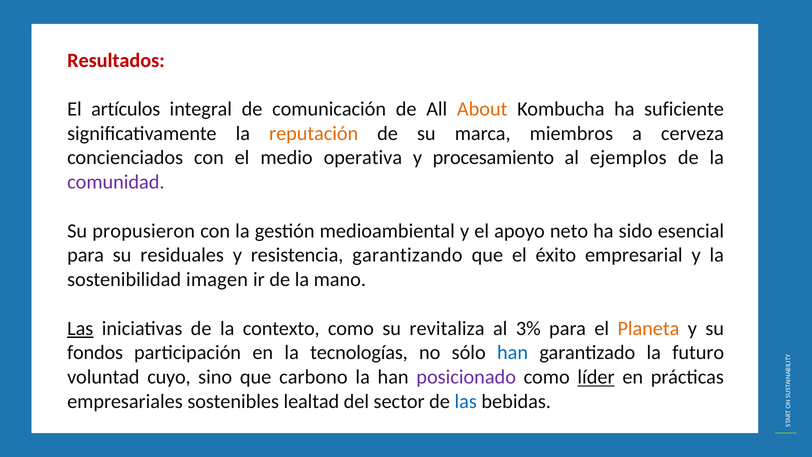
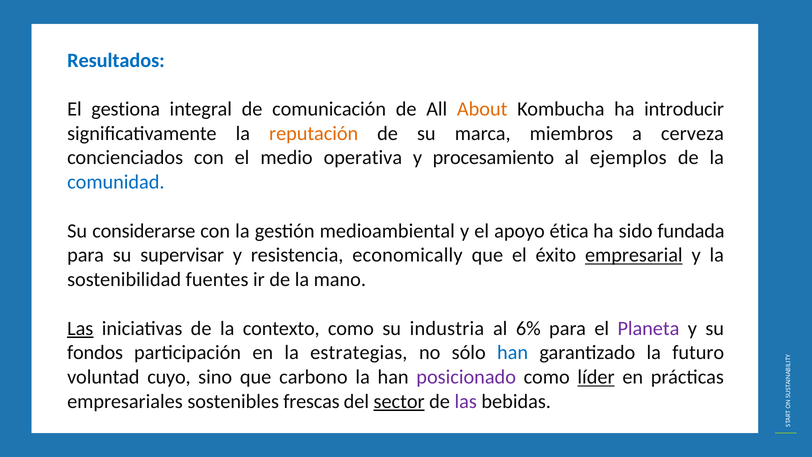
Resultados colour: red -> blue (116, 60)
artículos: artículos -> gestiona (126, 109)
suficiente: suficiente -> introducir (684, 109)
comunidad colour: purple -> blue (116, 182)
propusieron: propusieron -> considerarse (144, 231)
neto: neto -> ética (569, 231)
esencial: esencial -> fundada (691, 231)
residuales: residuales -> supervisar (182, 255)
garantizando: garantizando -> economically (407, 255)
empresarial underline: none -> present (634, 255)
imagen: imagen -> fuentes (217, 280)
revitaliza: revitaliza -> industria (447, 328)
3%: 3% -> 6% (528, 328)
Planeta colour: orange -> purple (648, 328)
tecnologías: tecnologías -> estrategias (359, 353)
lealtad: lealtad -> frescas (311, 401)
sector underline: none -> present (399, 401)
las colour: blue -> purple (466, 401)
